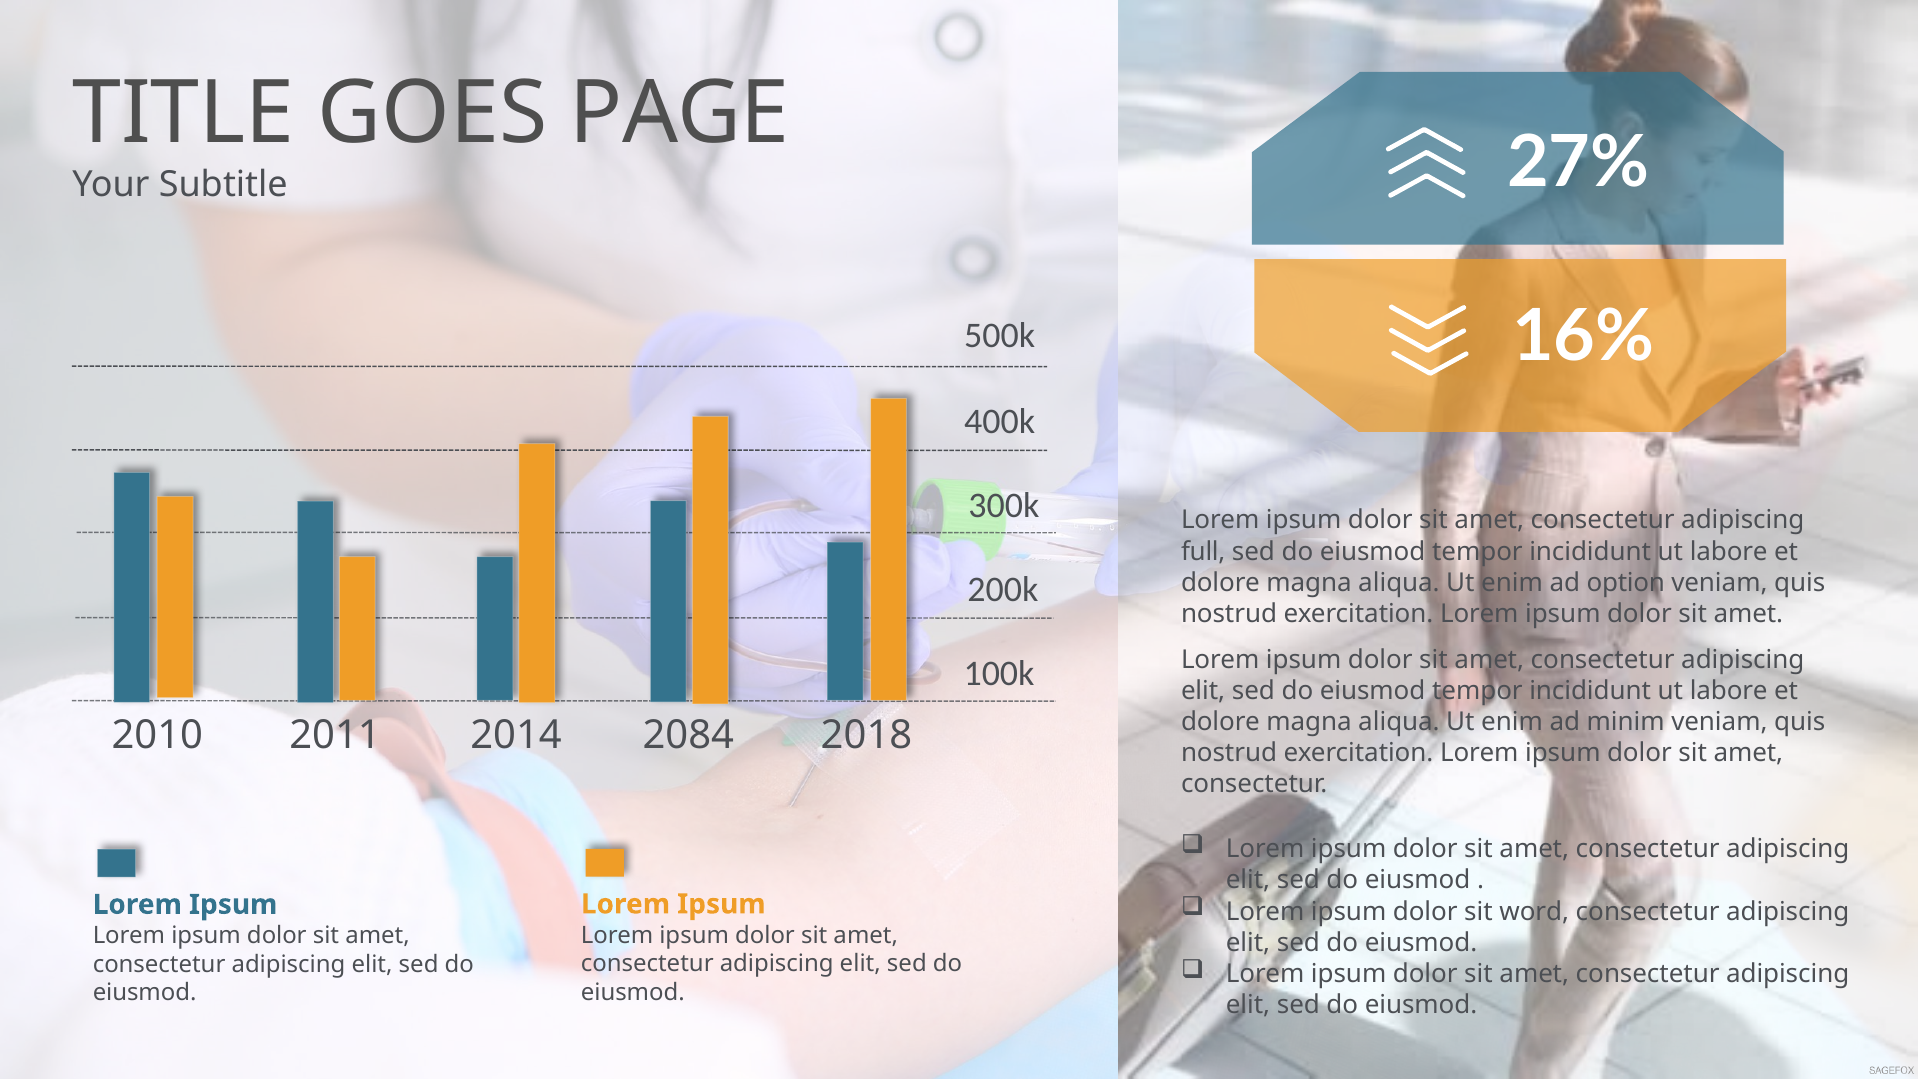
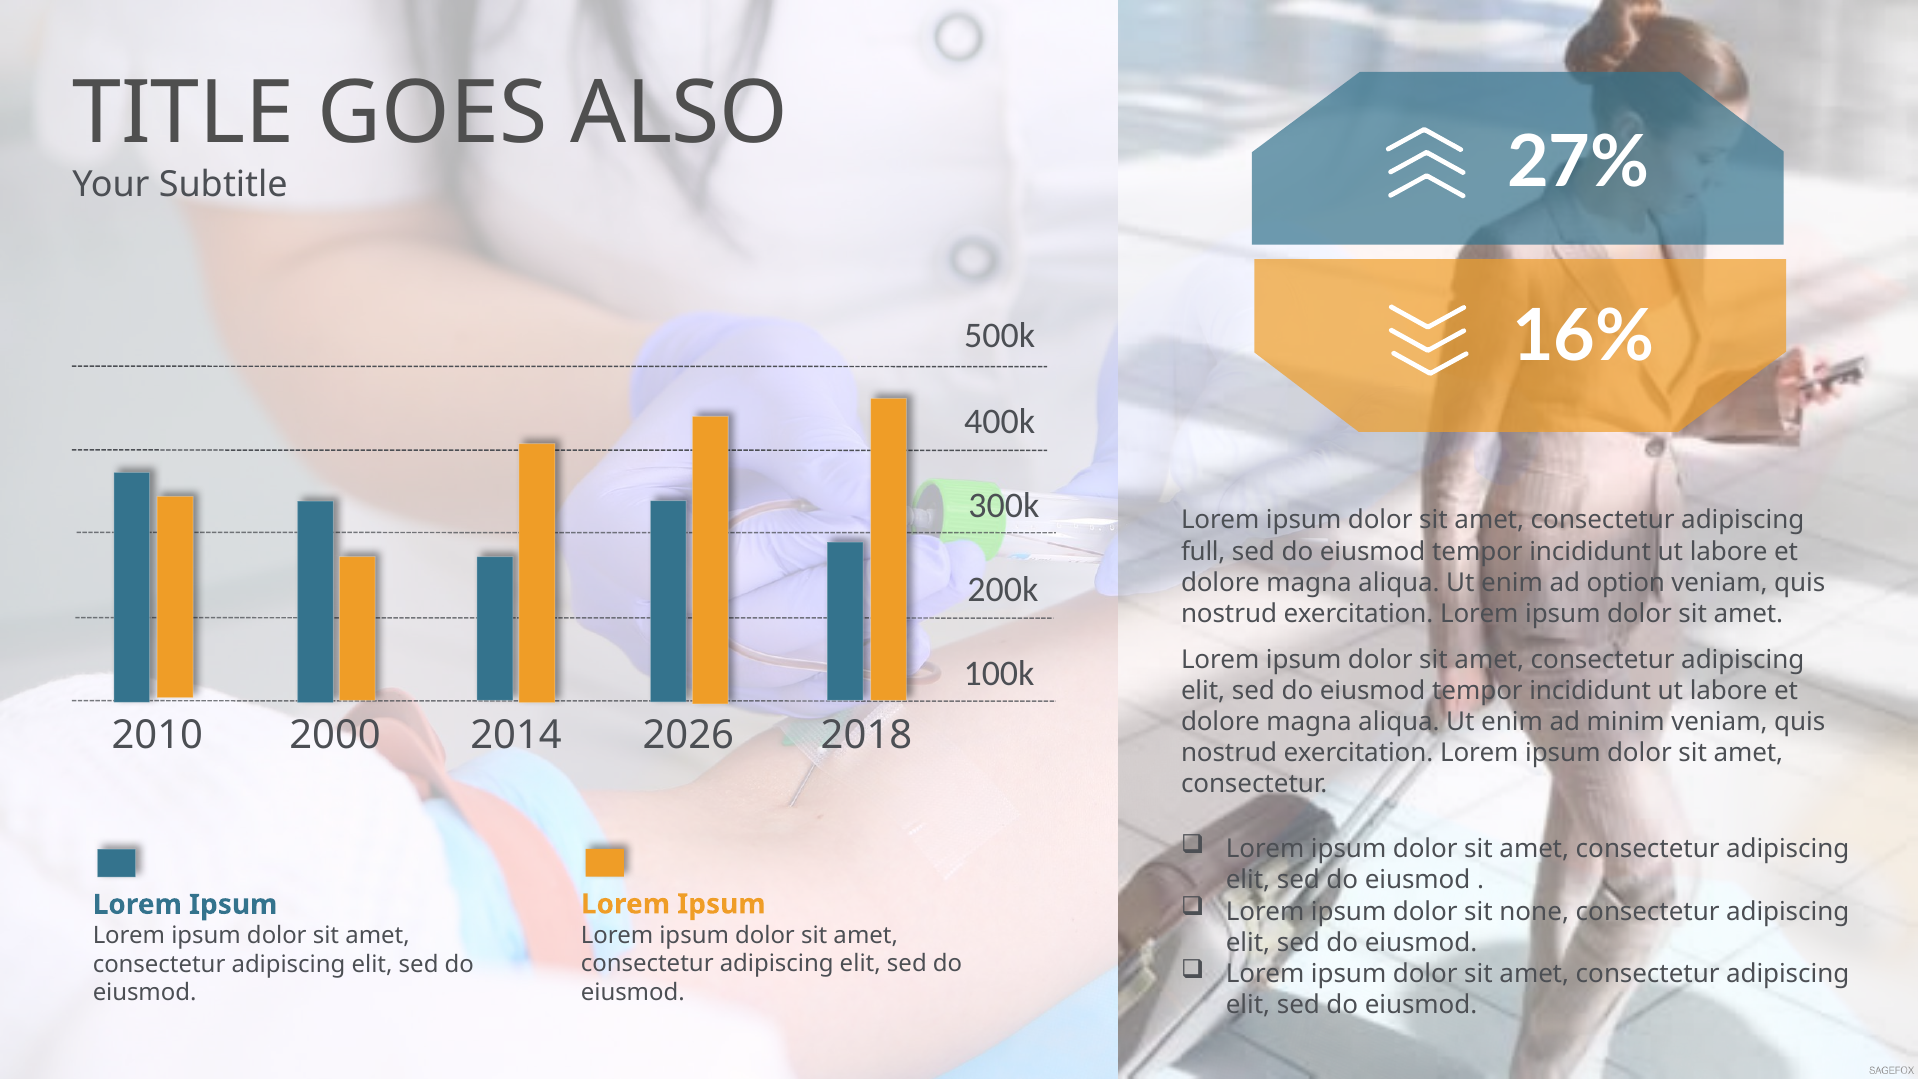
PAGE: PAGE -> ALSO (679, 114)
2011: 2011 -> 2000 (335, 735)
2084: 2084 -> 2026 (688, 735)
word: word -> none (1534, 911)
